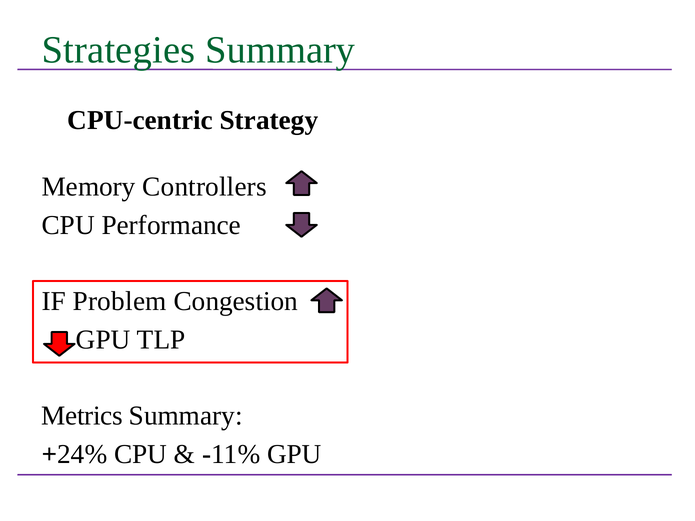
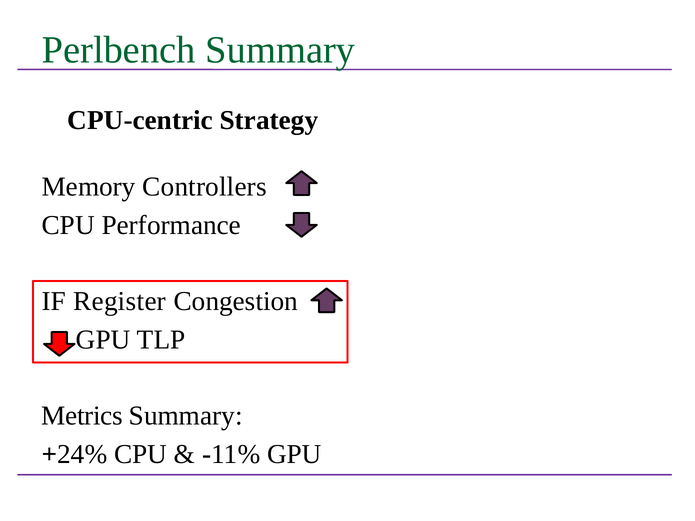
Strategies: Strategies -> Perlbench (119, 50)
Problem: Problem -> Register (120, 302)
